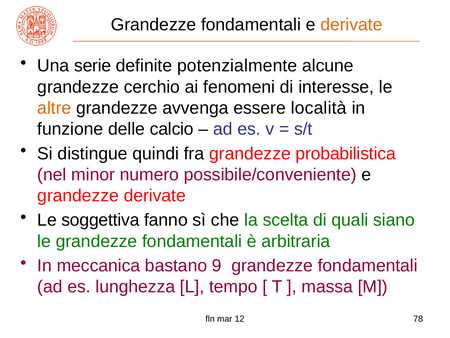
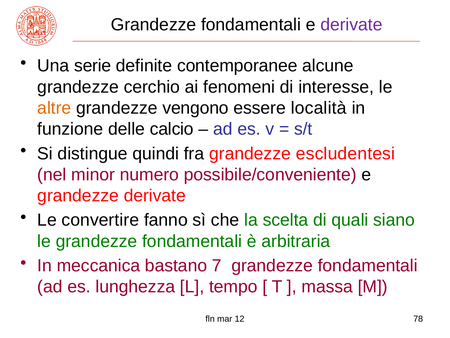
derivate colour: orange -> purple (351, 25)
potenzialmente: potenzialmente -> contemporanee (237, 66)
avvenga: avvenga -> vengono (196, 108)
probabilistica: probabilistica -> escludentesi (345, 153)
soggettiva: soggettiva -> convertire (100, 220)
9: 9 -> 7 (217, 265)
